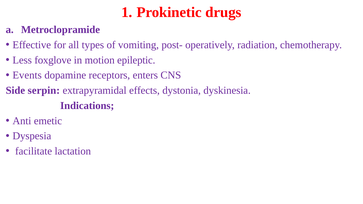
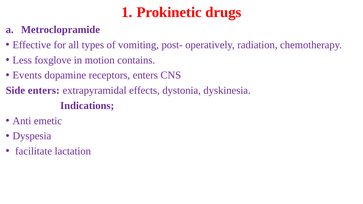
epileptic: epileptic -> contains (136, 60)
Side serpin: serpin -> enters (44, 90)
